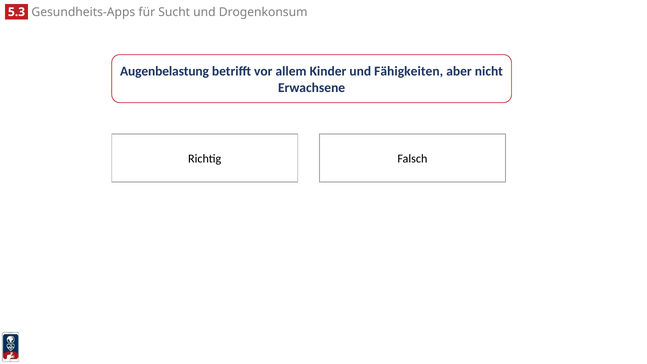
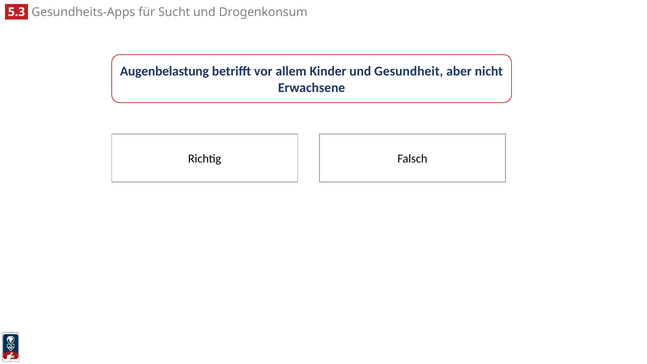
Fähigkeiten: Fähigkeiten -> Gesundheit (409, 71)
